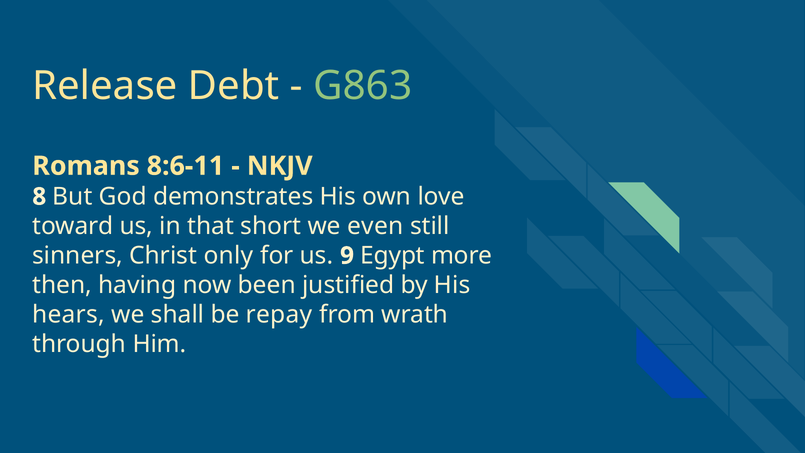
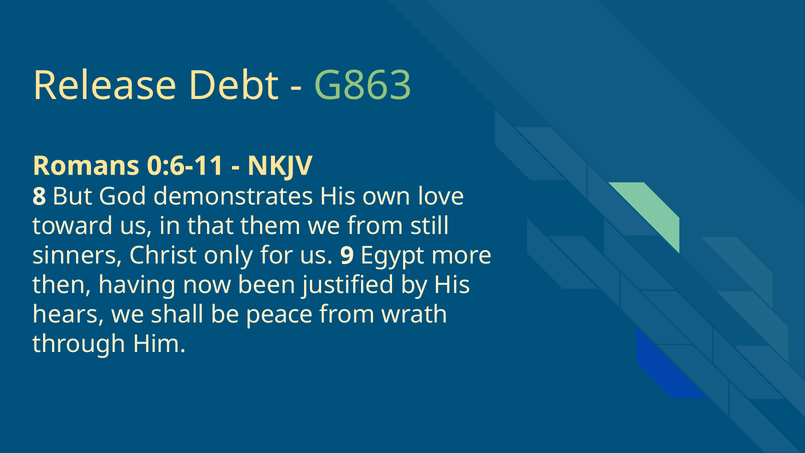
8:6-11: 8:6-11 -> 0:6-11 (185, 166)
short: short -> them (271, 226)
we even: even -> from (375, 226)
repay: repay -> peace (279, 315)
